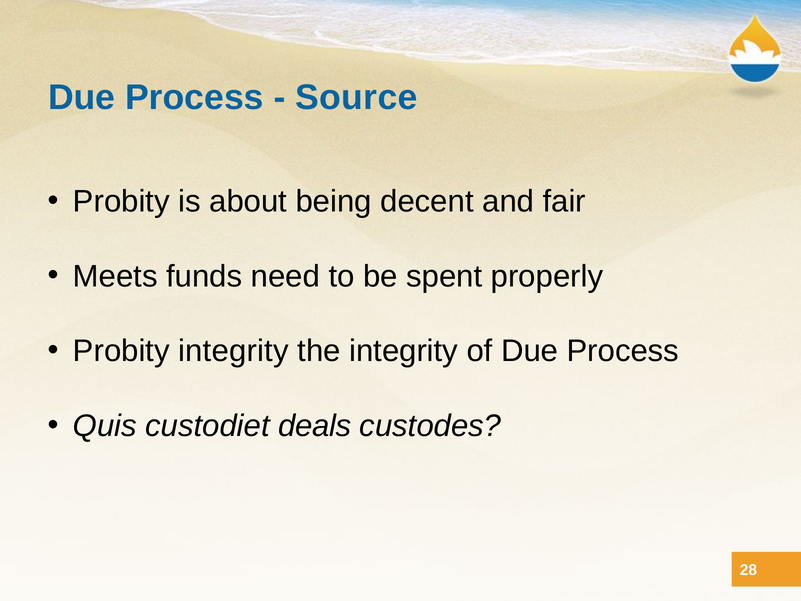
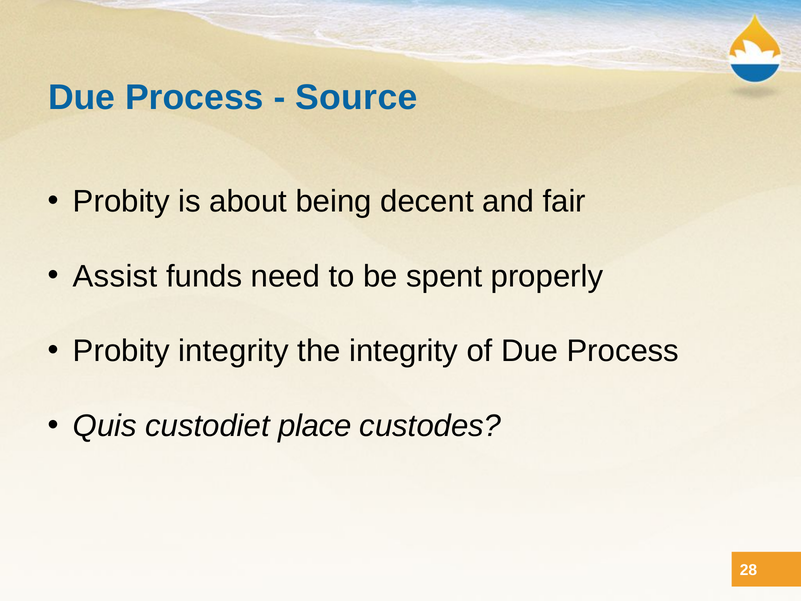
Meets: Meets -> Assist (115, 276)
deals: deals -> place (315, 426)
